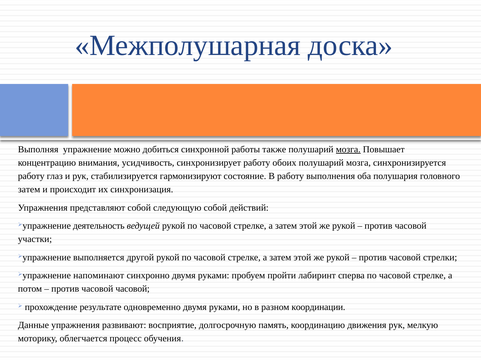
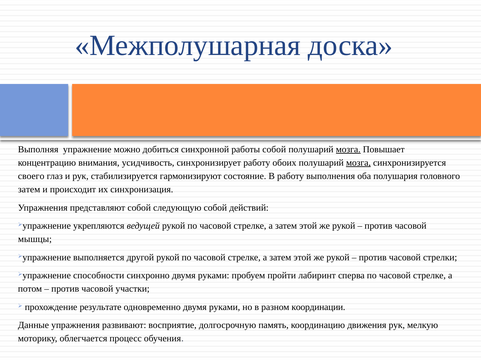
работы также: также -> собой (274, 150)
мозга underline: none -> present (358, 163)
работу: работу -> своего (31, 177)
деятельность: деятельность -> укрепляются (99, 226)
участки: участки -> мышцы (35, 240)
напоминают: напоминают -> способности (99, 276)
часовой часовой: часовой -> участки (133, 289)
